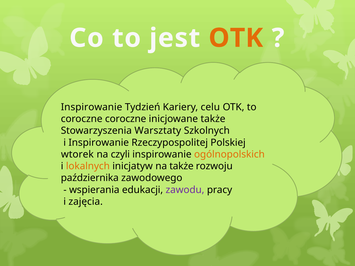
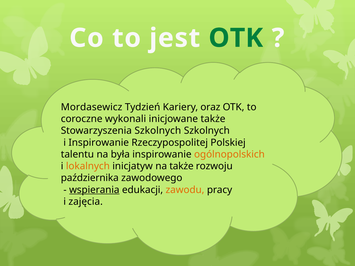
OTK colour: orange -> green (236, 38)
Inspirowanie: Inspirowanie -> Mordasewicz (92, 107)
celu: celu -> oraz (210, 107)
coroczne coroczne: coroczne -> wykonali (126, 119)
Stowarzyszenia Warsztaty: Warsztaty -> Szkolnych (158, 131)
wtorek: wtorek -> talentu (77, 154)
czyli: czyli -> była (120, 154)
wspierania underline: none -> present (94, 190)
zawodu colour: purple -> orange (185, 190)
